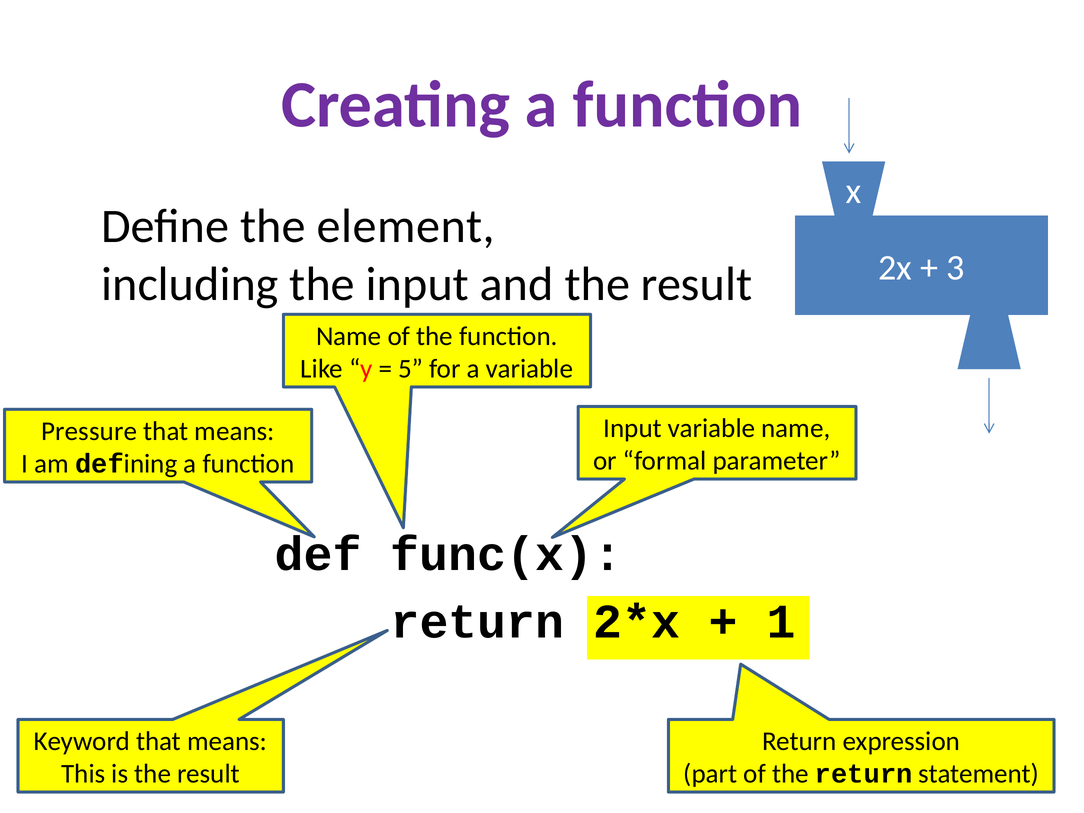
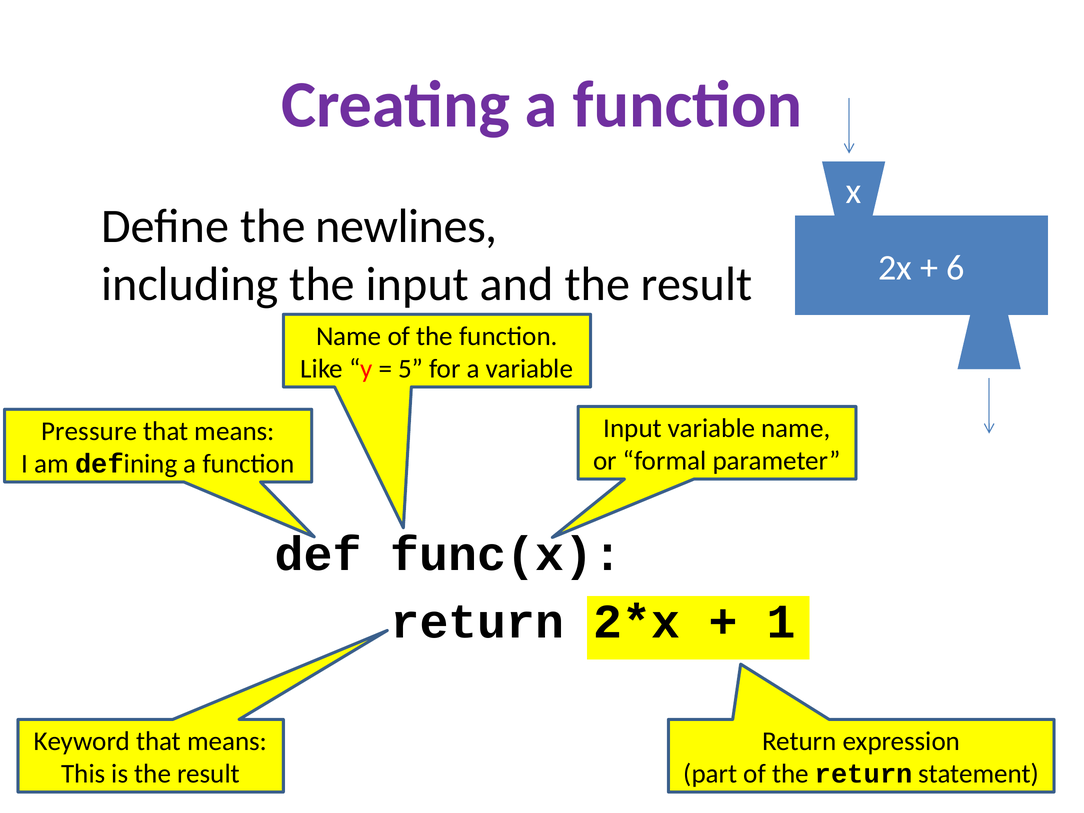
element: element -> newlines (406, 226)
3: 3 -> 6 (956, 268)
